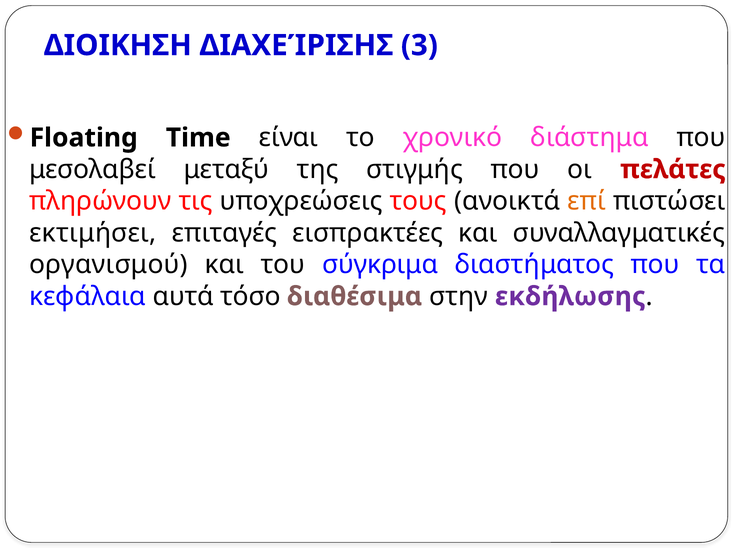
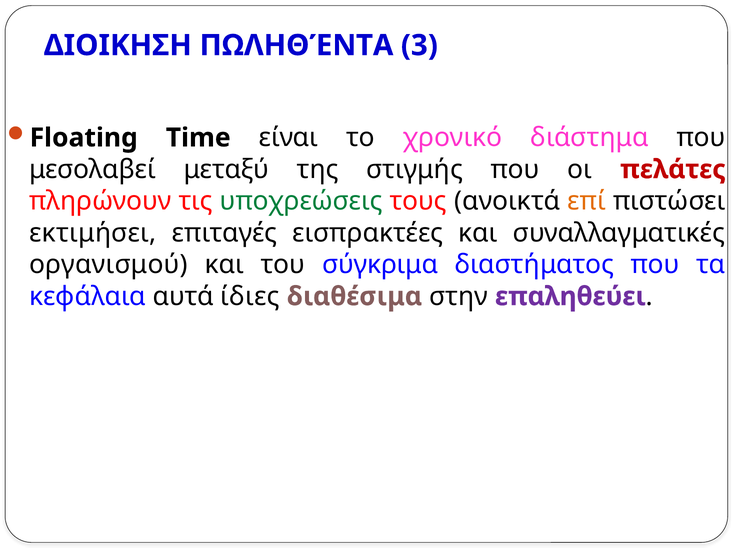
ΔΙΑΧΕΊΡΙΣΗΣ: ΔΙΑΧΕΊΡΙΣΗΣ -> ΠΩΛΗΘΈΝΤΑ (296, 45)
υποχρεώσεις colour: black -> green (301, 201)
τόσο: τόσο -> ίδιες (250, 296)
εκδήλωσης: εκδήλωσης -> επαληθεύει (570, 296)
